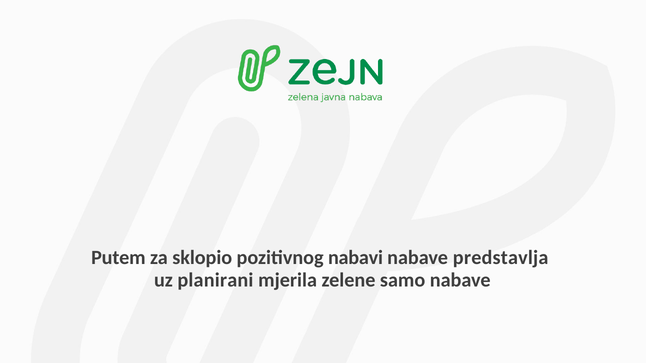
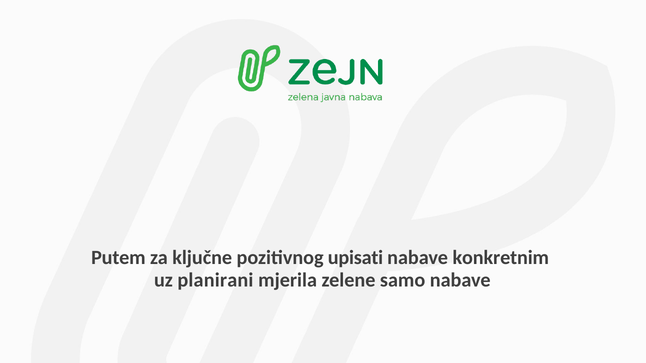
sklopio: sklopio -> ključne (202, 258)
nabavi: nabavi -> upisati (356, 258)
predstavlja: predstavlja -> konkretnim (501, 258)
